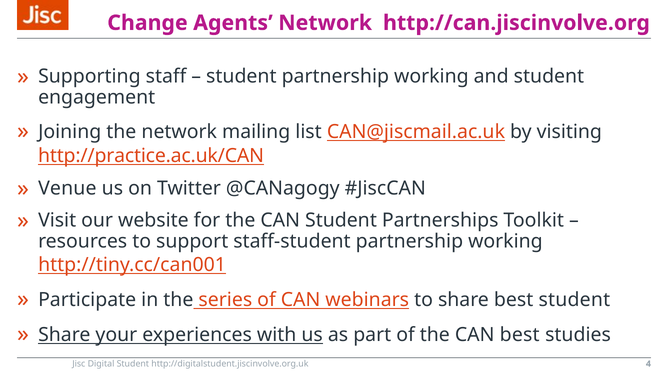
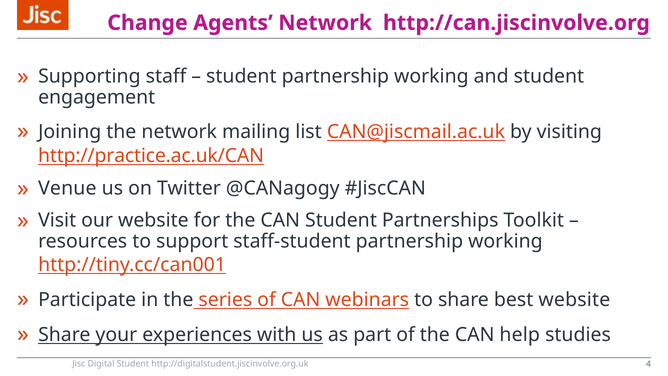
best student: student -> website (574, 300)
CAN best: best -> help (520, 335)
